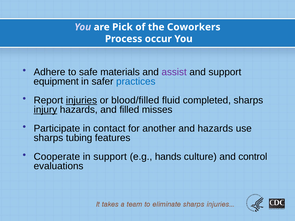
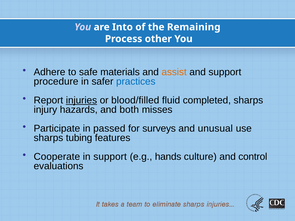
Pick: Pick -> Into (123, 27)
Coworkers: Coworkers -> Remaining (194, 27)
occur: occur -> other (158, 39)
assist colour: purple -> orange (174, 72)
equipment: equipment -> procedure (56, 82)
injury underline: present -> none (45, 110)
filled: filled -> both (129, 110)
contact: contact -> passed (109, 129)
another: another -> surveys (159, 129)
and hazards: hazards -> unusual (215, 129)
